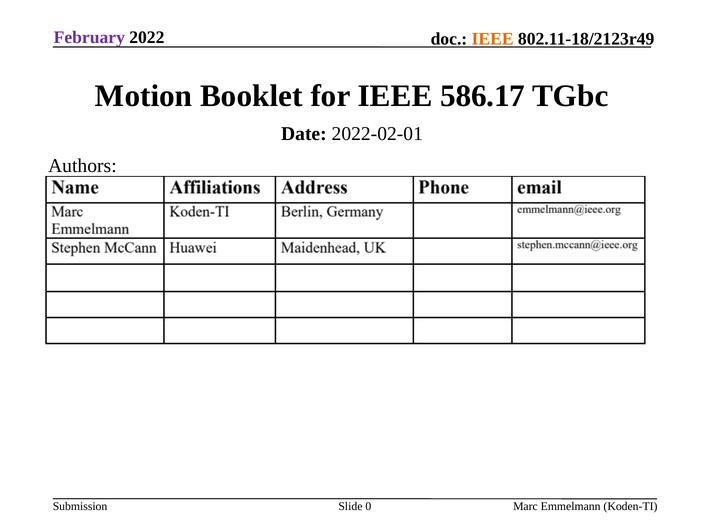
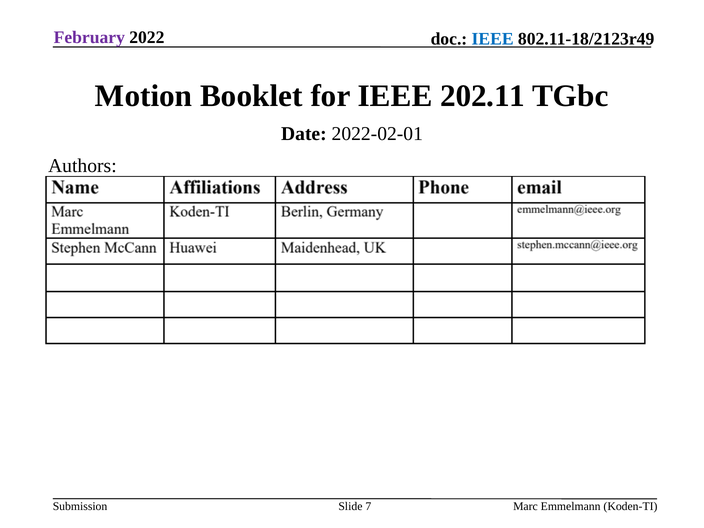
IEEE colour: orange -> blue (493, 39)
586.17: 586.17 -> 202.11 (483, 96)
0: 0 -> 7 (368, 506)
